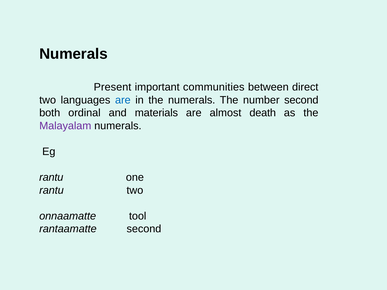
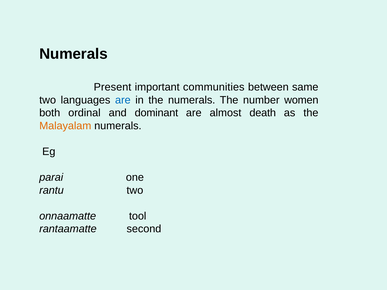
direct: direct -> same (305, 87)
number second: second -> women (301, 100)
materials: materials -> dominant (156, 113)
Malayalam colour: purple -> orange (65, 126)
rantu: rantu -> parai (51, 178)
